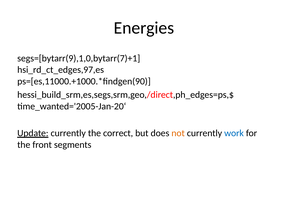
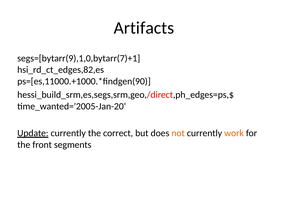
Energies: Energies -> Artifacts (144, 28)
hsi_rd_ct_edges,97,es: hsi_rd_ct_edges,97,es -> hsi_rd_ct_edges,82,es (61, 70)
work colour: blue -> orange (234, 133)
